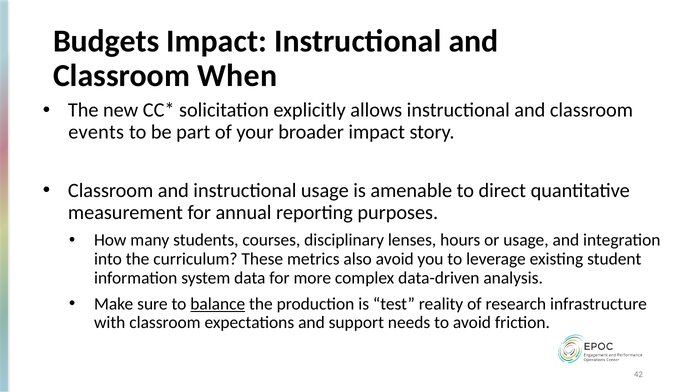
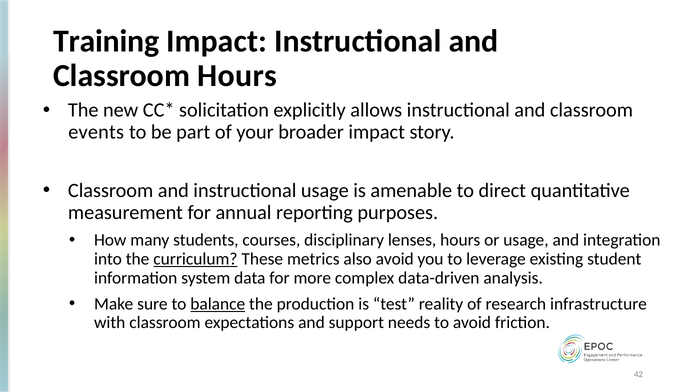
Budgets: Budgets -> Training (106, 41)
Classroom When: When -> Hours (237, 76)
curriculum underline: none -> present (195, 259)
